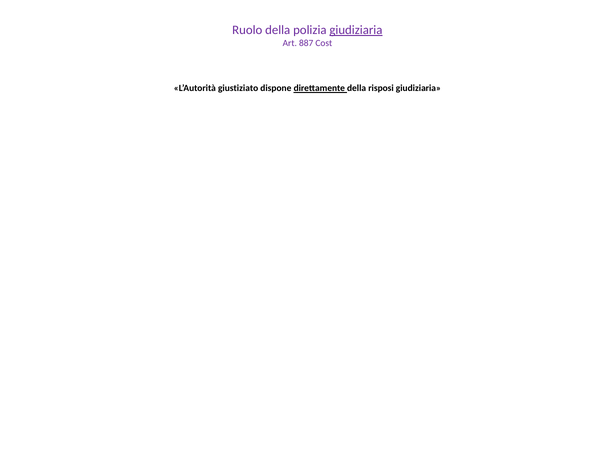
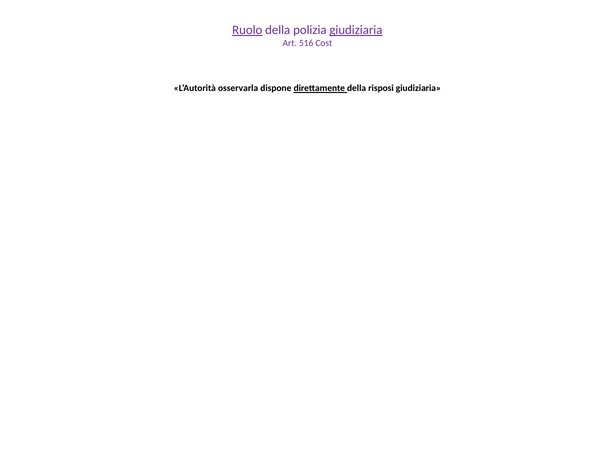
Ruolo underline: none -> present (247, 30)
887: 887 -> 516 (306, 43)
giustiziato: giustiziato -> osservarla (238, 88)
